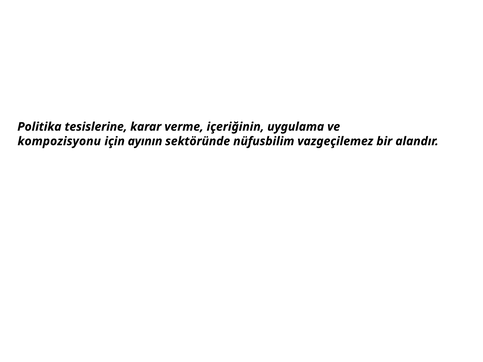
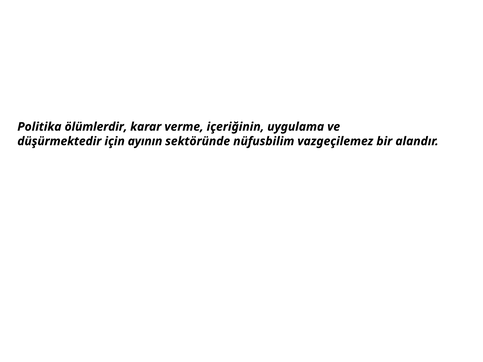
tesislerine: tesislerine -> ölümlerdir (96, 127)
kompozisyonu: kompozisyonu -> düşürmektedir (59, 141)
